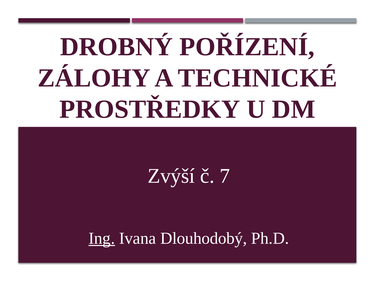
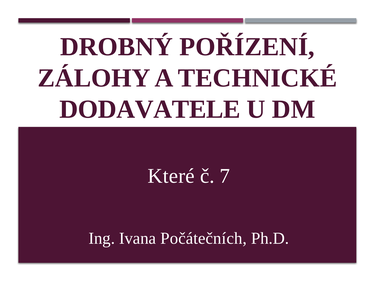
PROSTŘEDKY: PROSTŘEDKY -> DODAVATELE (150, 109)
Zvýší: Zvýší -> Které (171, 176)
Ing underline: present -> none (102, 238)
Dlouhodobý: Dlouhodobý -> Počátečních (204, 238)
